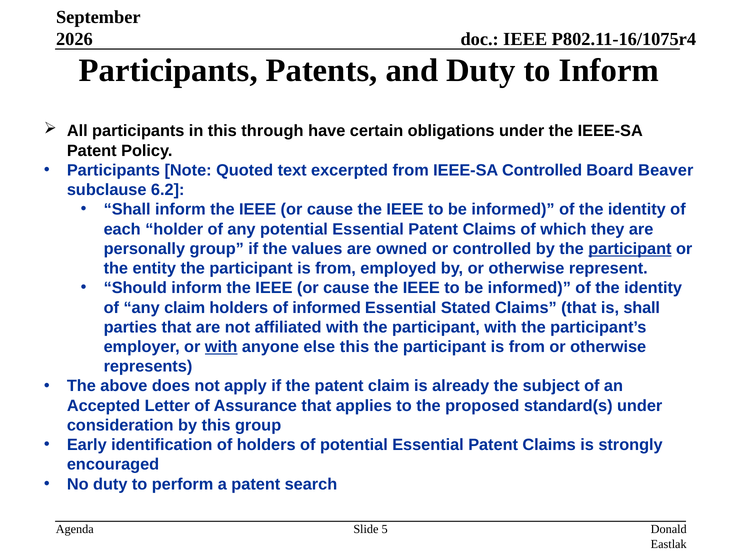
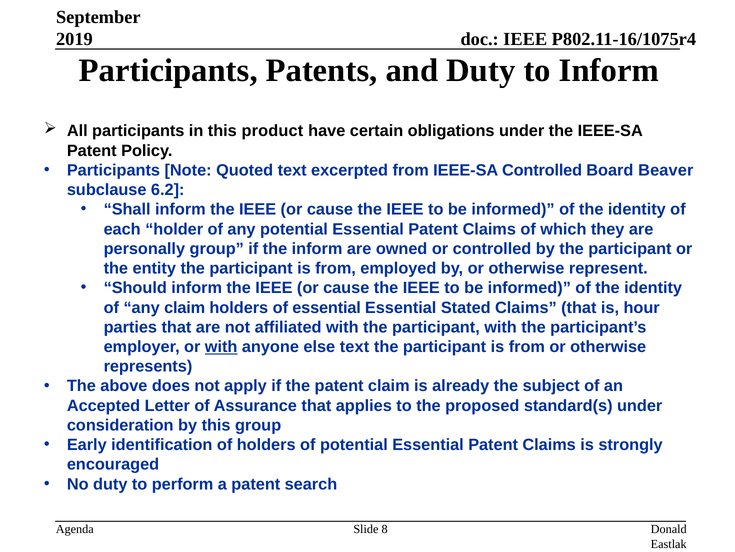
2026: 2026 -> 2019 (74, 39)
through: through -> product (272, 131)
the values: values -> inform (317, 248)
participant underline: present -> none (630, 248)
of informed: informed -> essential (327, 307)
is shall: shall -> hour (642, 307)
else this: this -> text (355, 346)
5: 5 -> 8 (385, 529)
